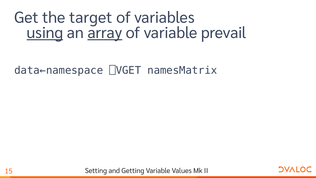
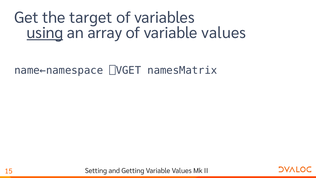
array underline: present -> none (105, 33)
of variable prevail: prevail -> values (224, 33)
data←namespace: data←namespace -> name←namespace (59, 70)
